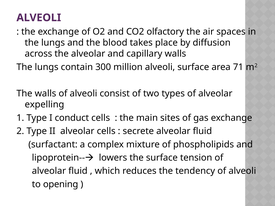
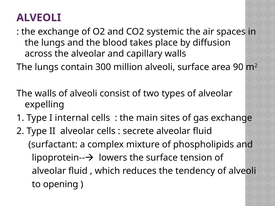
olfactory: olfactory -> systemic (165, 32)
71: 71 -> 90 (238, 67)
conduct: conduct -> internal (72, 118)
